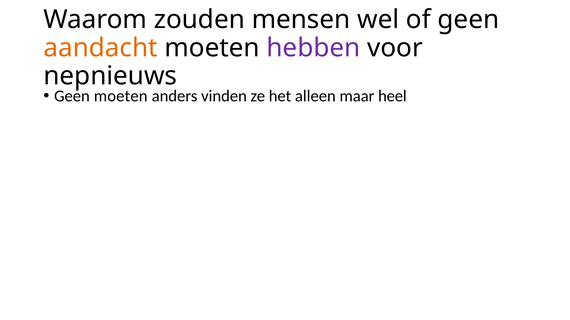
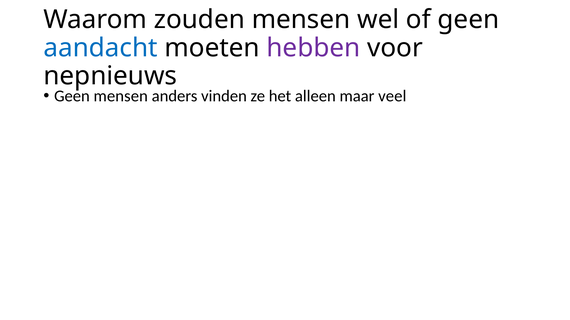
aandacht colour: orange -> blue (101, 48)
Geen moeten: moeten -> mensen (121, 96)
heel: heel -> veel (392, 96)
